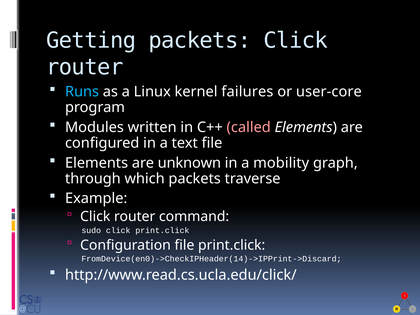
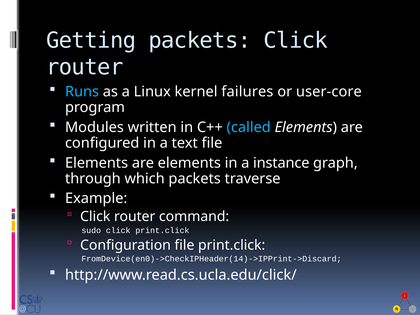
called colour: pink -> light blue (249, 127)
are unknown: unknown -> elements (189, 163)
mobility: mobility -> instance (281, 163)
